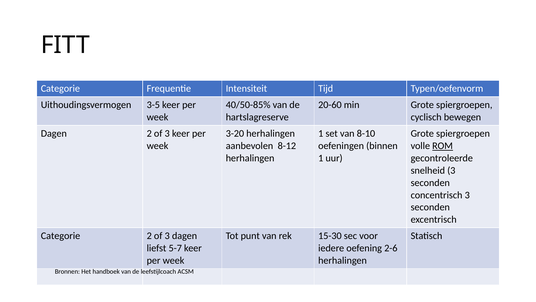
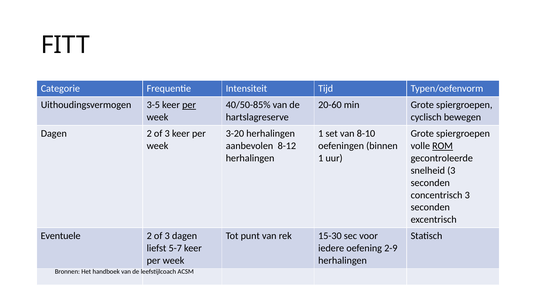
per underline: none -> present (189, 105)
Categorie: Categorie -> Eventuele (61, 236)
2-6: 2-6 -> 2-9 (391, 248)
